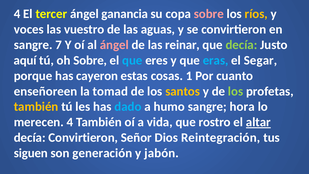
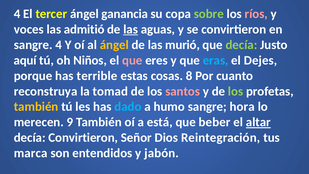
sobre colour: pink -> light green (209, 14)
ríos colour: yellow -> pink (256, 14)
vuestro: vuestro -> admitió (84, 29)
las underline: none -> present (131, 29)
sangre 7: 7 -> 4 (59, 45)
ángel colour: pink -> yellow (114, 45)
reinar: reinar -> murió (183, 45)
oh Sobre: Sobre -> Niños (90, 60)
que colour: light blue -> pink (132, 60)
Segar: Segar -> Dejes (261, 60)
cayeron: cayeron -> terrible (97, 76)
1: 1 -> 8 (189, 76)
enseñoreen: enseñoreen -> reconstruya (46, 91)
santos colour: yellow -> pink (183, 91)
merecen 4: 4 -> 9 (70, 122)
vida: vida -> está (160, 122)
rostro: rostro -> beber (215, 122)
siguen: siguen -> marca (31, 153)
generación: generación -> entendidos (102, 153)
